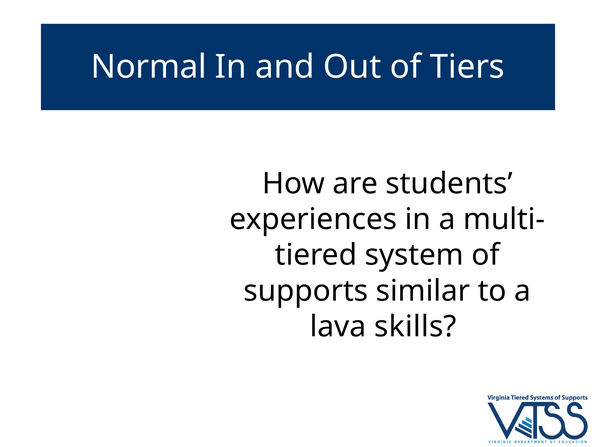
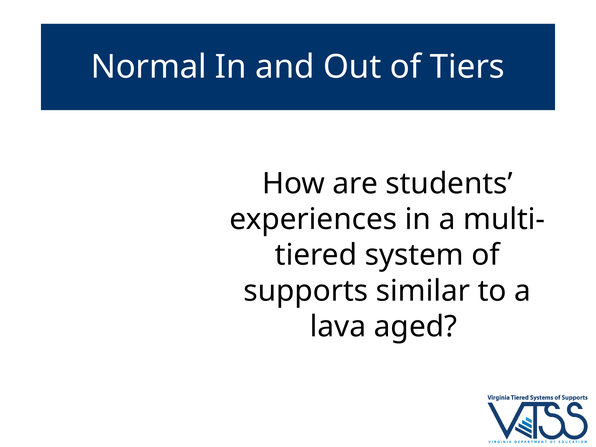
skills: skills -> aged (416, 327)
